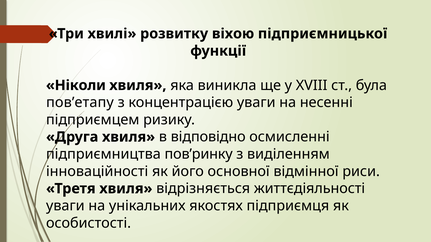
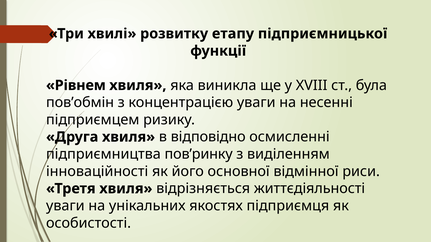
віхою: віхою -> етапу (233, 34)
Ніколи: Ніколи -> Рівнем (76, 85)
пов’етапу: пов’етапу -> пов’обмін (80, 103)
